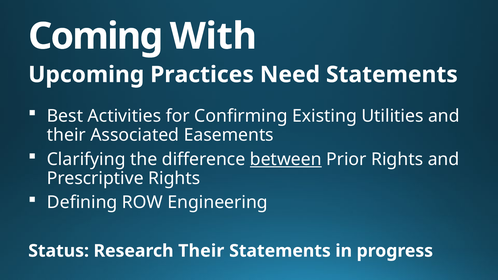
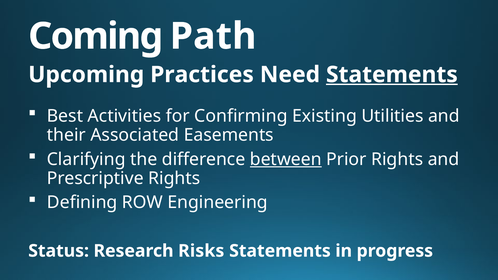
With: With -> Path (213, 36)
Statements underline: none -> present (392, 75)
Research Their: Their -> Risks (201, 251)
